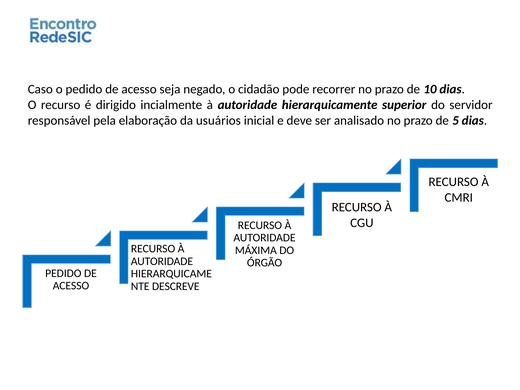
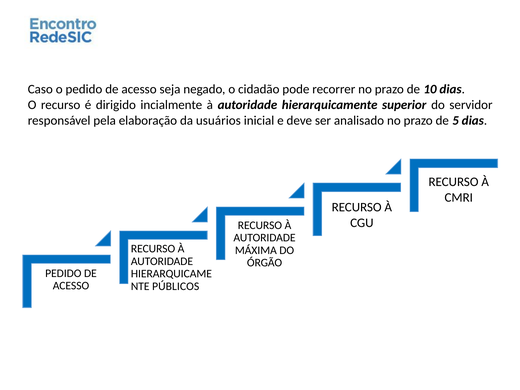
DESCREVE: DESCREVE -> PÚBLICOS (176, 286)
